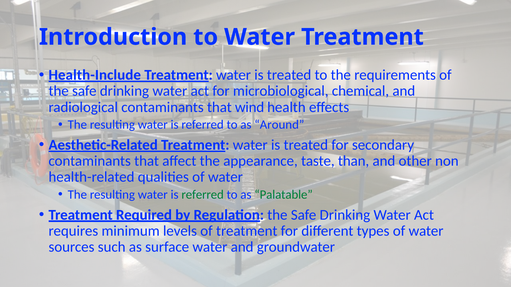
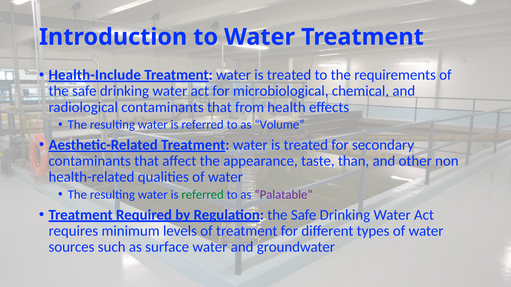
wind: wind -> from (250, 107)
Around: Around -> Volume (279, 125)
Palatable colour: green -> purple (284, 195)
